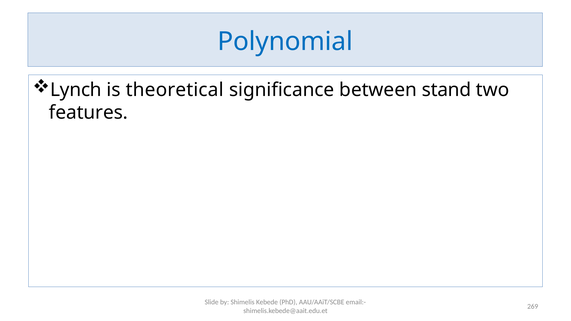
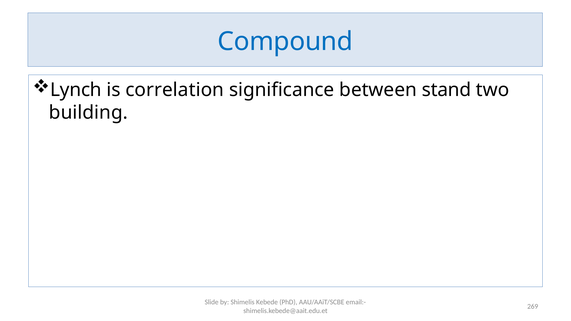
Polynomial: Polynomial -> Compound (285, 41)
theoretical: theoretical -> correlation (175, 90)
features: features -> building (88, 113)
